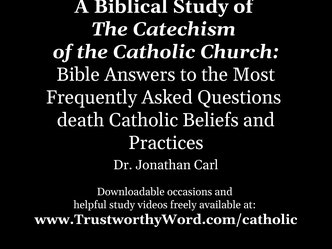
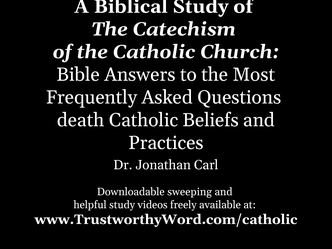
occasions: occasions -> sweeping (190, 192)
